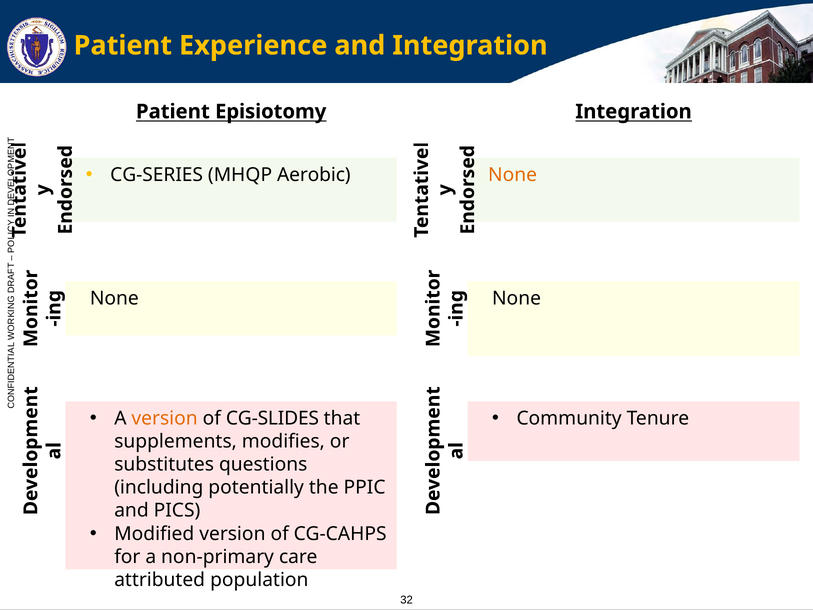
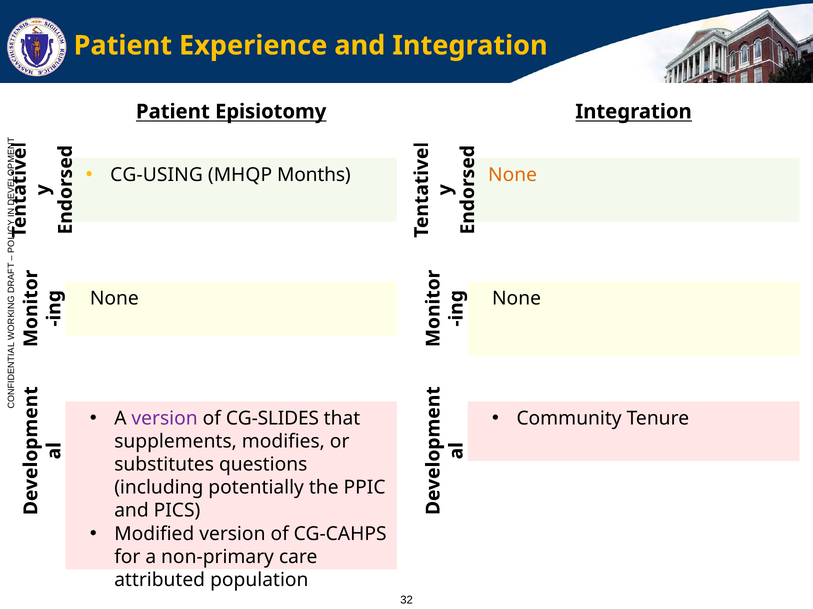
CG-SERIES: CG-SERIES -> CG-USING (157, 175)
Aerobic: Aerobic -> Months (314, 175)
version colour: orange -> purple (165, 418)
